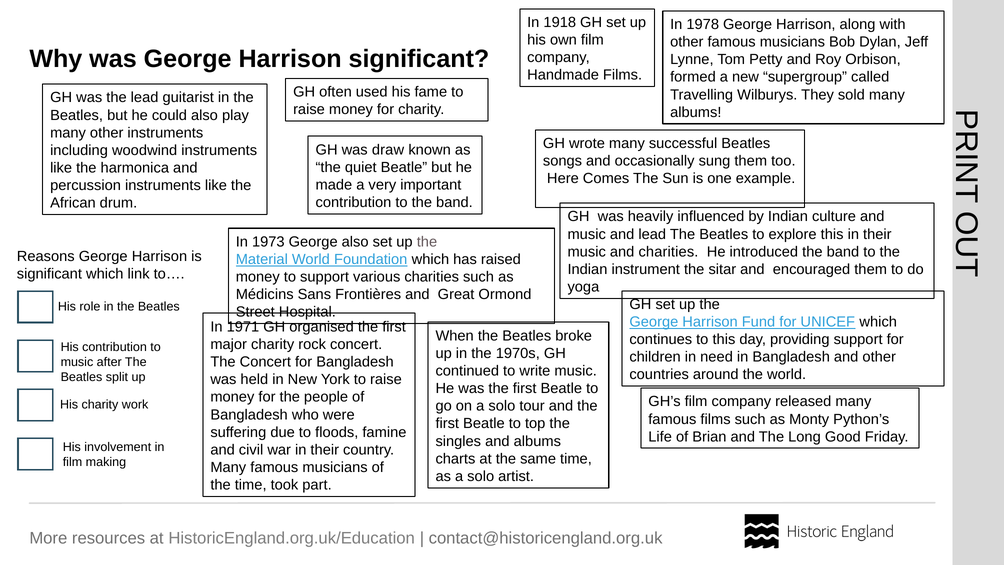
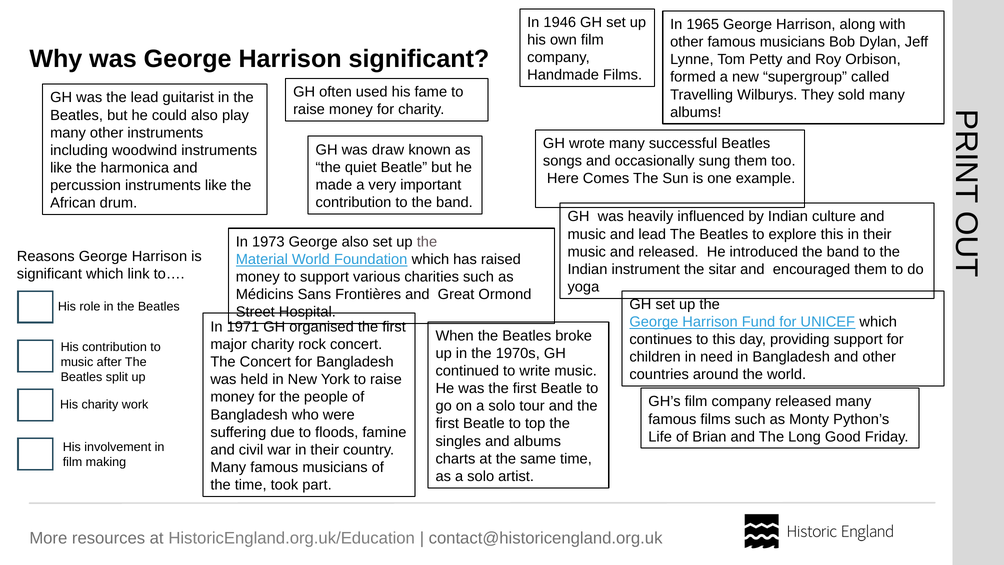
1918: 1918 -> 1946 (560, 22)
1978: 1978 -> 1965 (703, 24)
and charities: charities -> released (669, 252)
